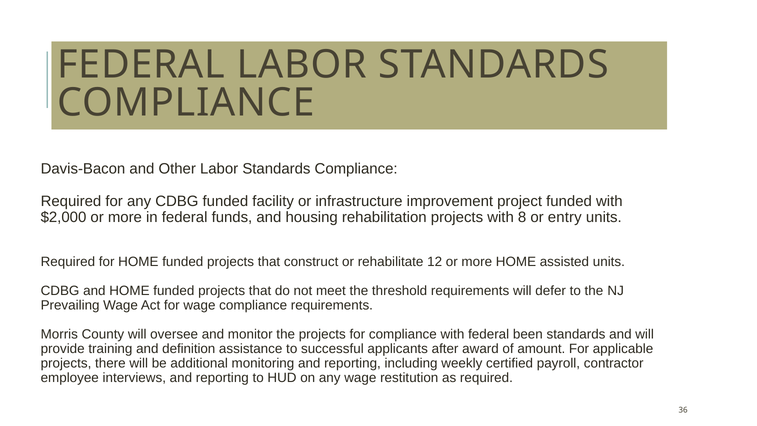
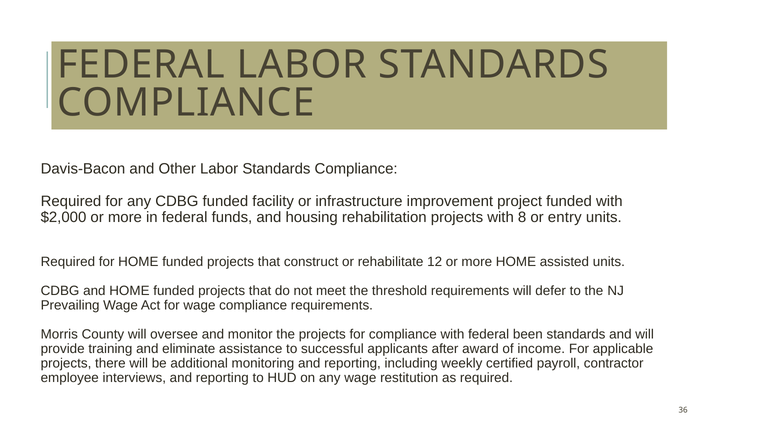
definition: definition -> eliminate (189, 349)
amount: amount -> income (541, 349)
